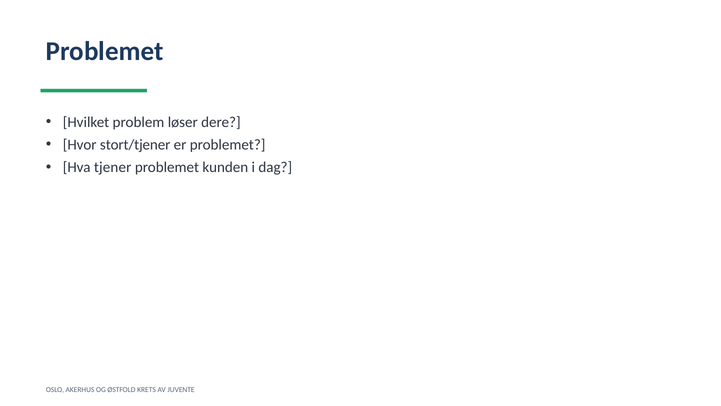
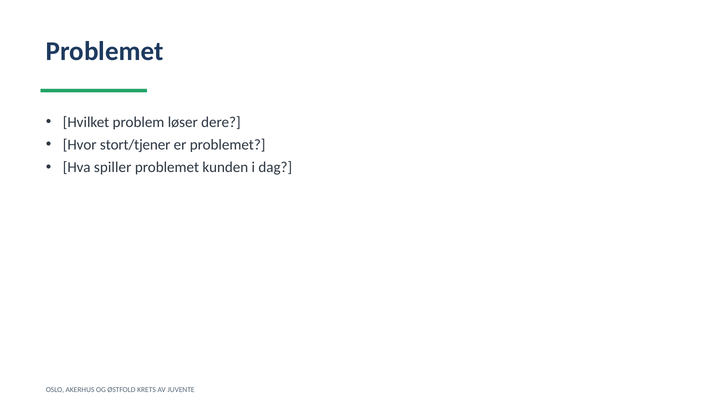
tjener: tjener -> spiller (113, 167)
